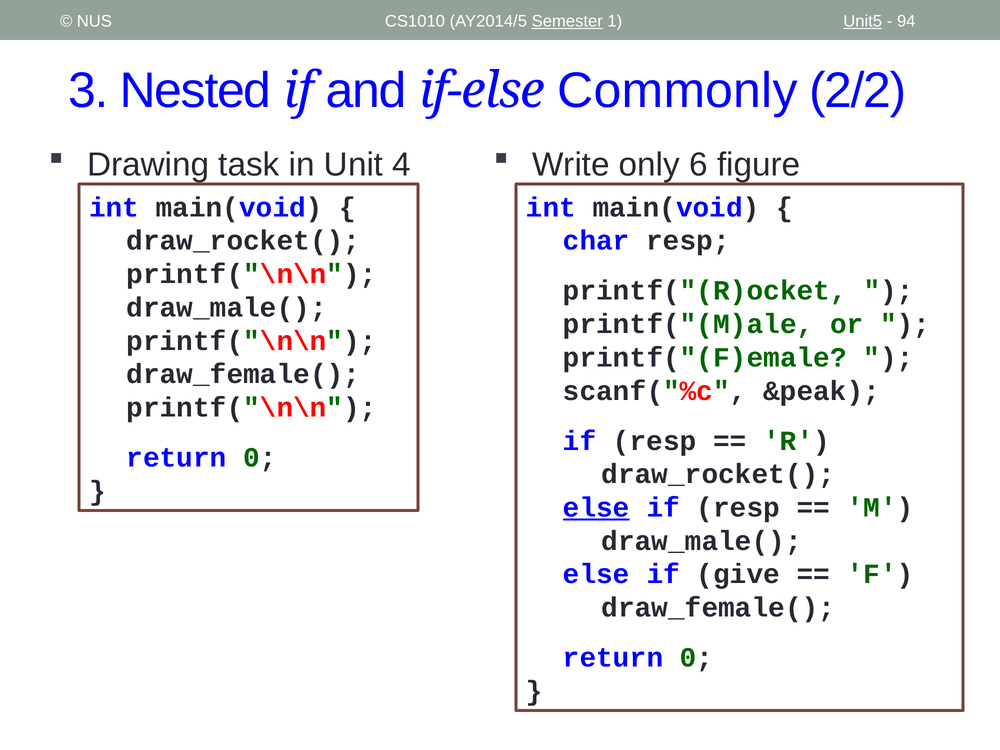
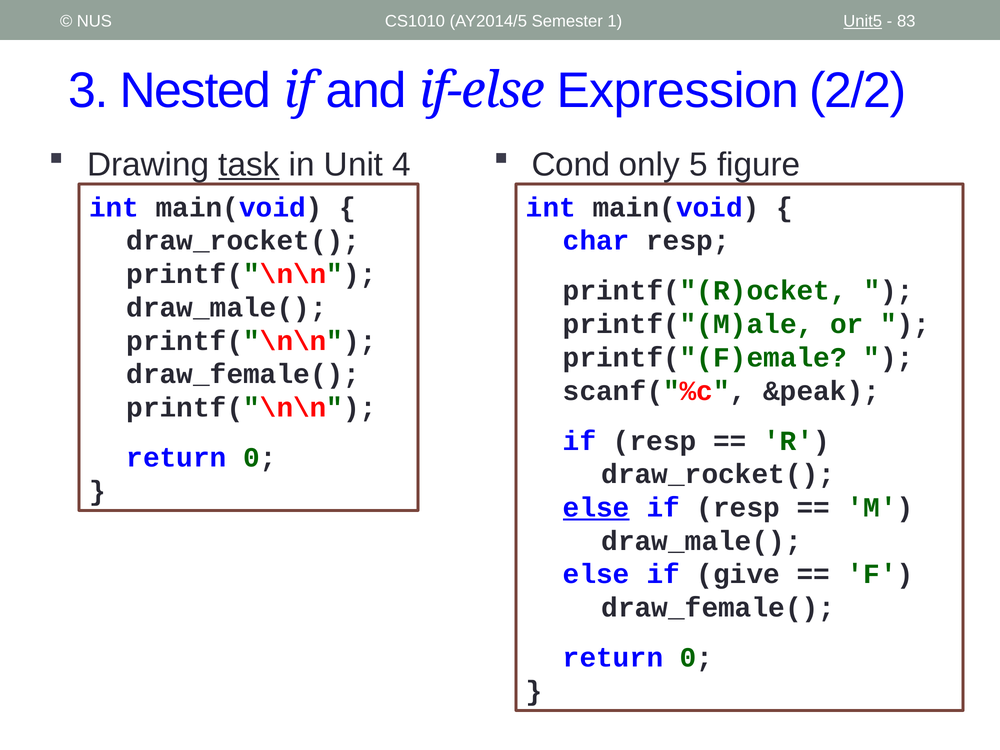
Semester underline: present -> none (567, 21)
94: 94 -> 83 (906, 21)
Commonly: Commonly -> Expression (678, 91)
task underline: none -> present (249, 165)
Write: Write -> Cond (571, 165)
6: 6 -> 5 (699, 165)
